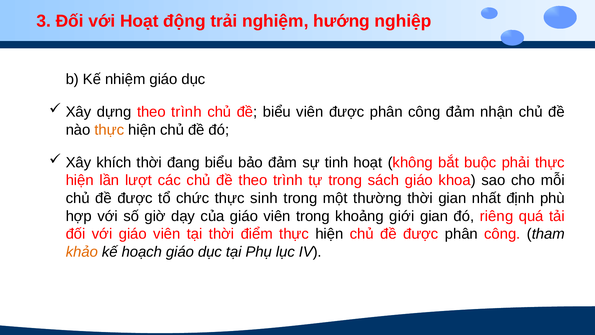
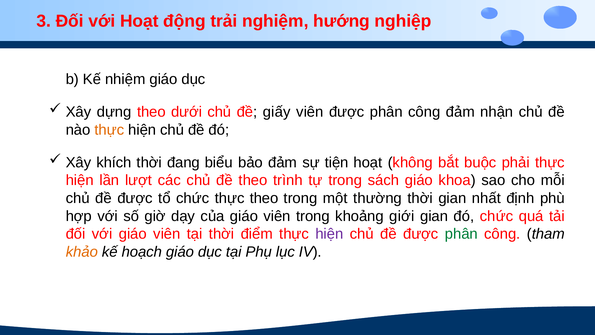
dựng theo trình: trình -> dưới (187, 112)
đề biểu: biểu -> giấy (277, 112)
tinh: tinh -> tiện (337, 162)
thực sinh: sinh -> theo (264, 198)
đó riêng: riêng -> chức (496, 216)
hiện colour: black -> purple (329, 234)
phân colour: black -> green (461, 234)
